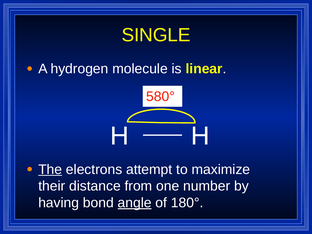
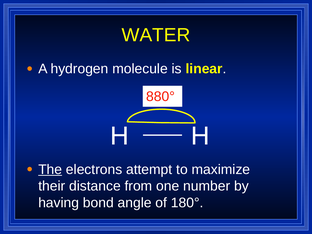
SINGLE: SINGLE -> WATER (156, 35)
580°: 580° -> 880° (160, 97)
angle underline: present -> none (135, 203)
